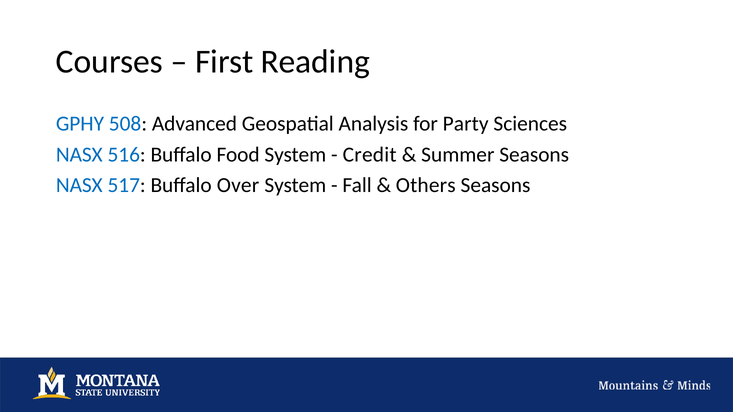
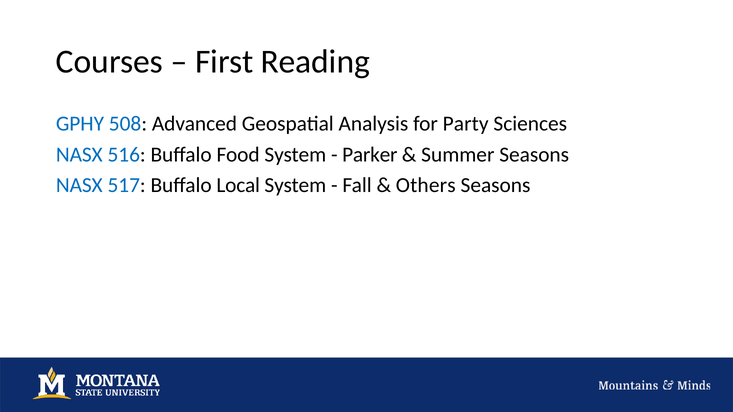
Credit: Credit -> Parker (370, 155)
Over: Over -> Local (238, 185)
